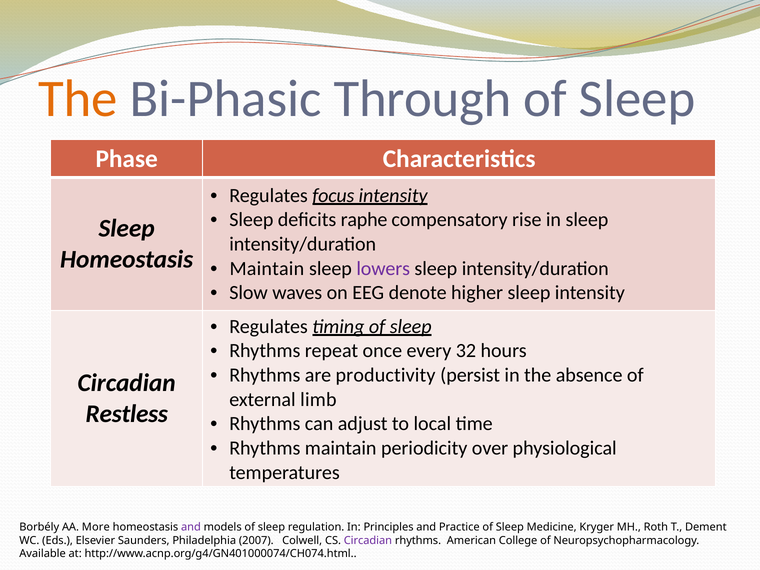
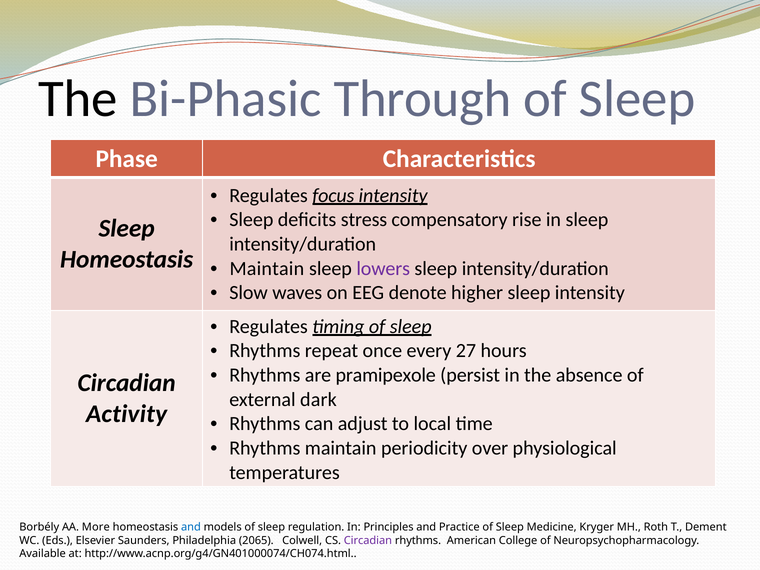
The colour: orange -> black (78, 99)
raphe: raphe -> stress (364, 220)
32: 32 -> 27 (466, 351)
productivity: productivity -> pramipexole (386, 375)
limb: limb -> dark (318, 399)
Restless: Restless -> Activity (127, 414)
and colour: purple -> blue (191, 527)
2007: 2007 -> 2065 (256, 540)
